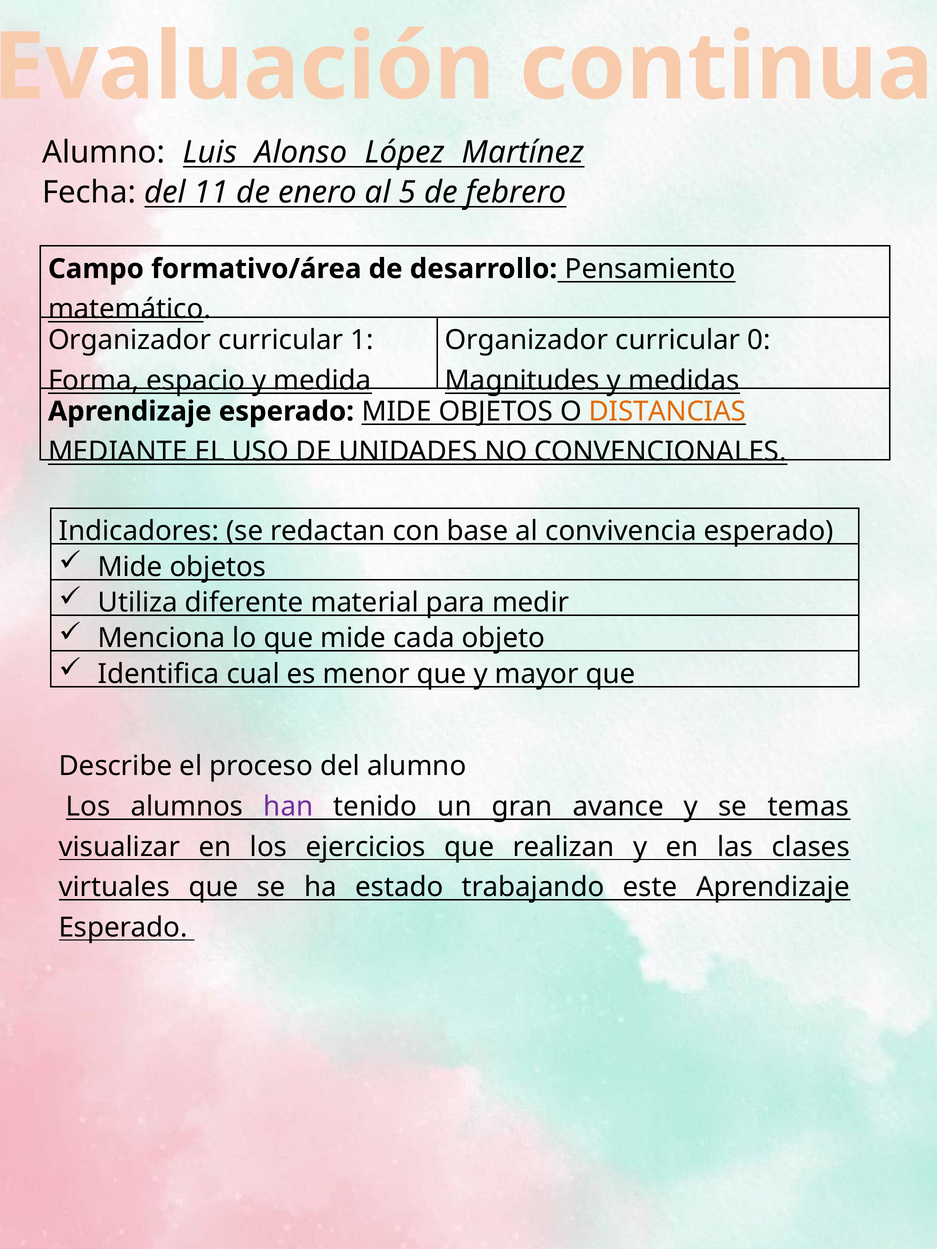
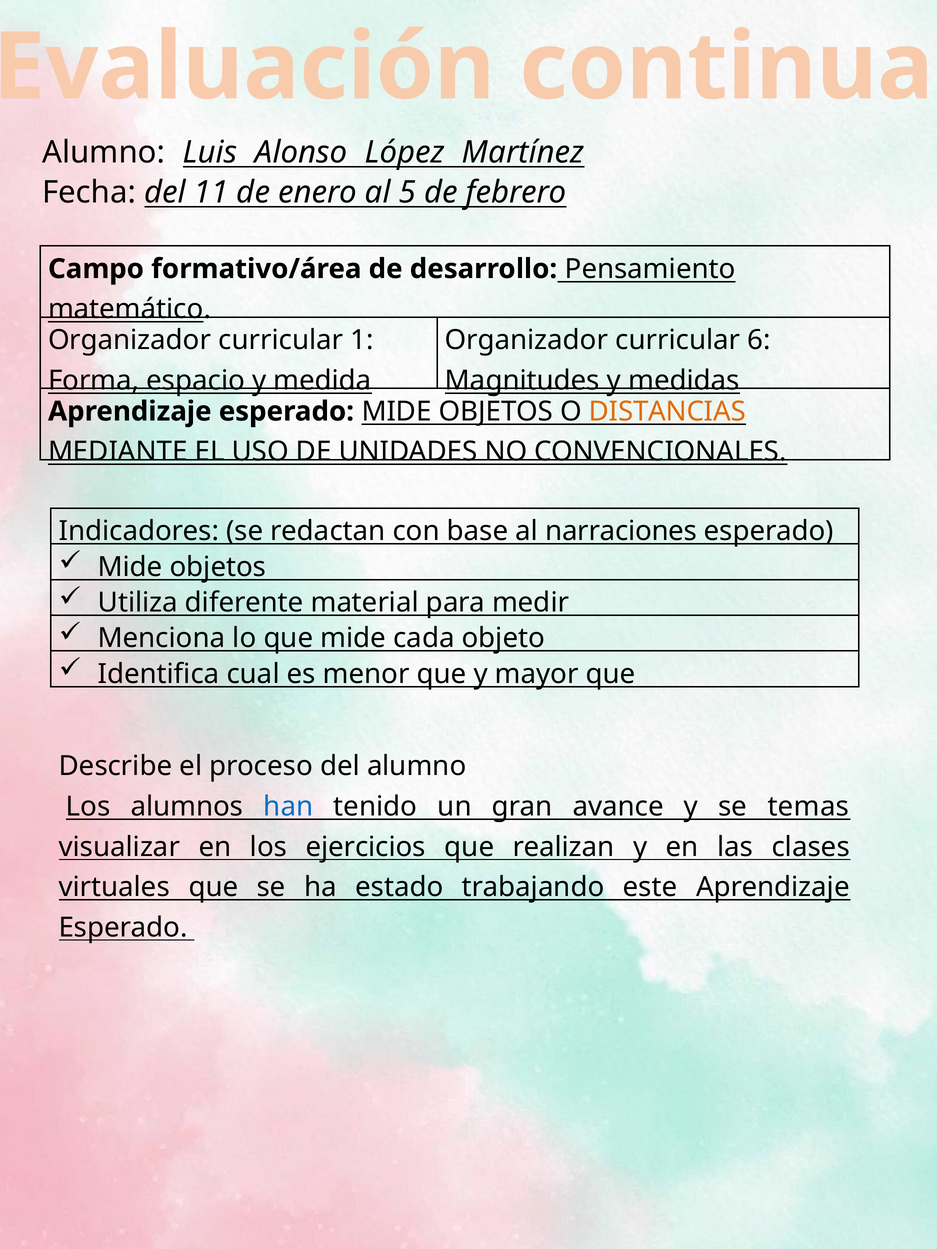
0: 0 -> 6 (759, 340)
convivencia: convivencia -> narraciones (621, 531)
han colour: purple -> blue (288, 807)
